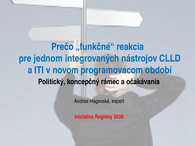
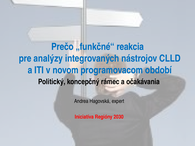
jednom: jednom -> analýzy (48, 59)
